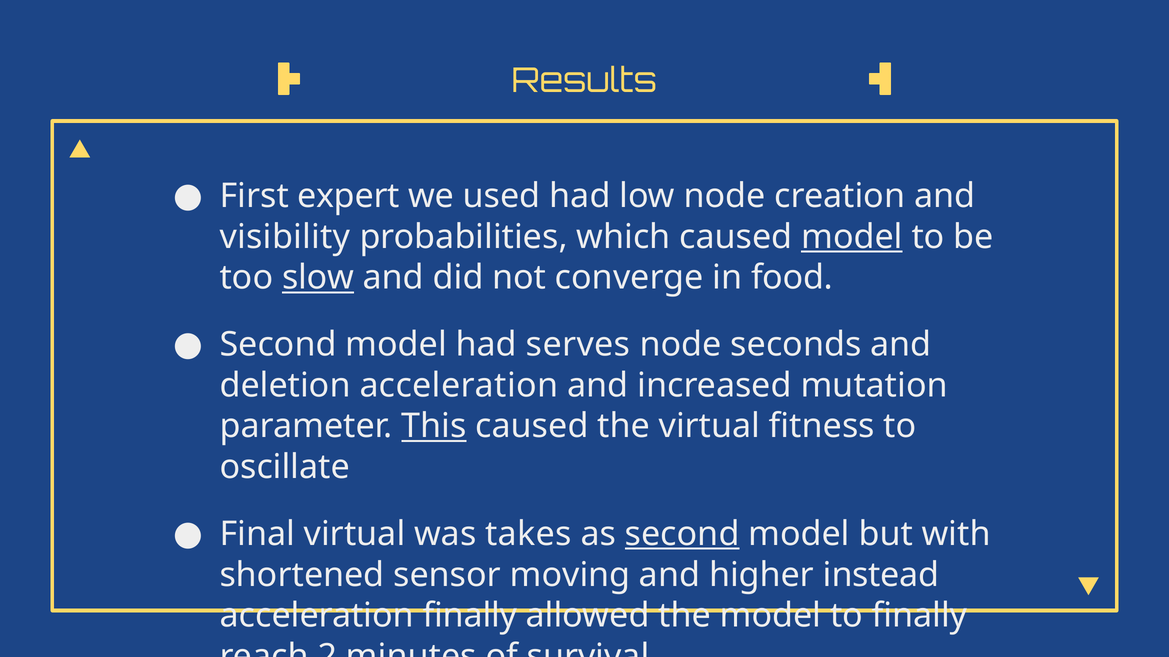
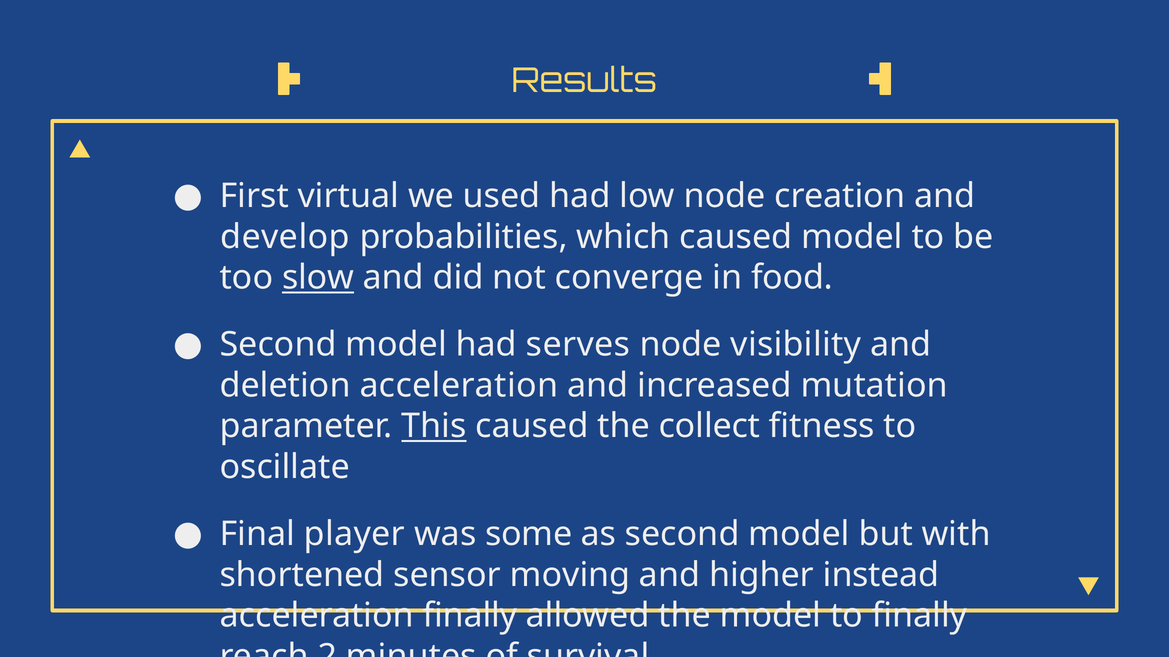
expert: expert -> virtual (348, 196)
visibility: visibility -> develop (285, 237)
model underline: present -> none (852, 237)
seconds: seconds -> visibility (796, 345)
the virtual: virtual -> collect (710, 427)
Final virtual: virtual -> player (354, 534)
takes: takes -> some (529, 534)
second underline: present -> none (682, 534)
